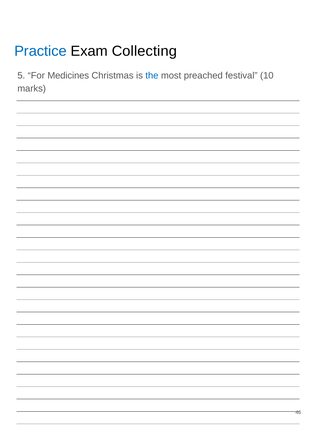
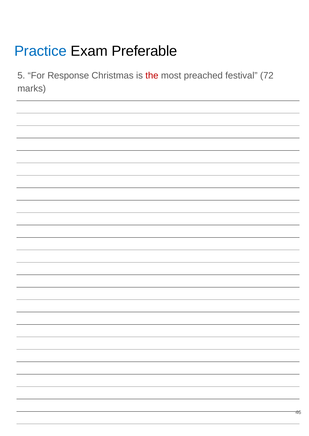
Collecting: Collecting -> Preferable (144, 51)
Medicines: Medicines -> Response (68, 76)
the colour: blue -> red (152, 76)
10: 10 -> 72 (267, 76)
